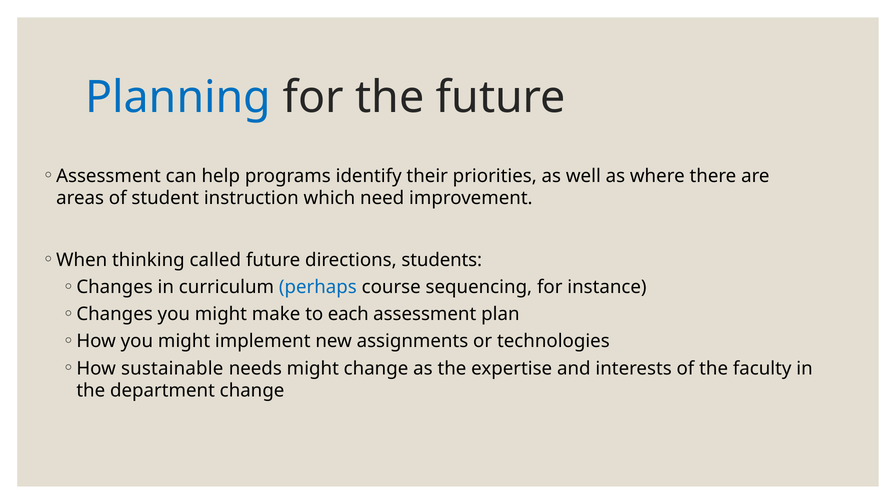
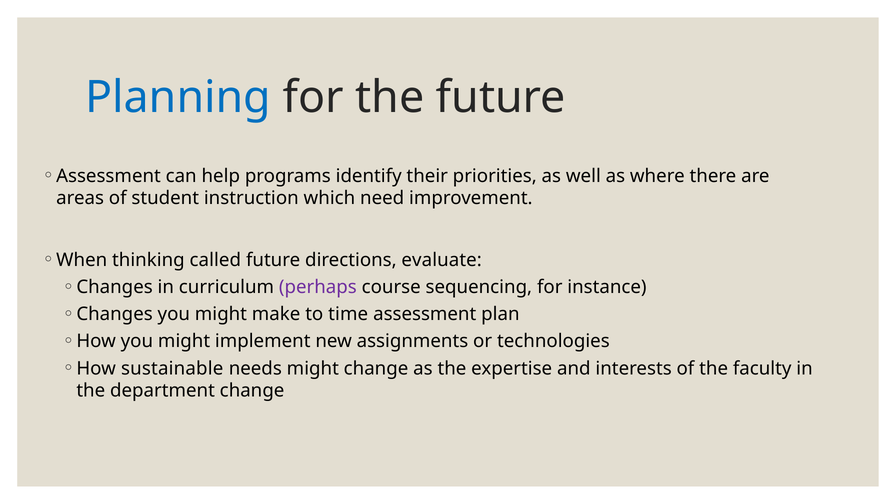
students: students -> evaluate (442, 260)
perhaps colour: blue -> purple (318, 287)
each: each -> time (348, 314)
